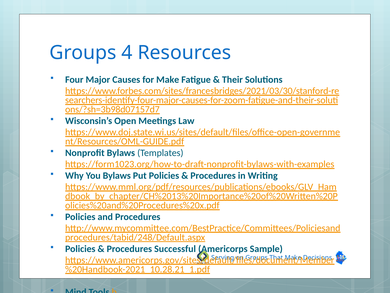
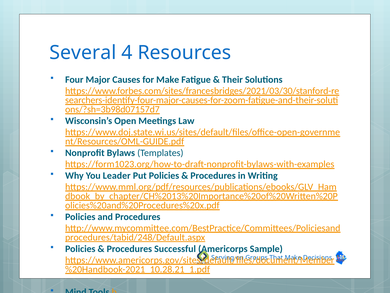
Groups: Groups -> Several (83, 53)
You Bylaws: Bylaws -> Leader (117, 175)
